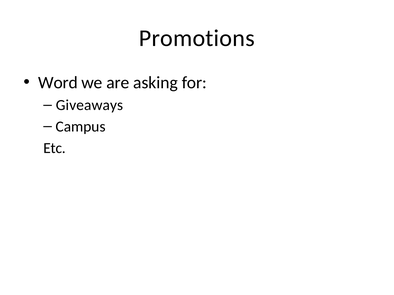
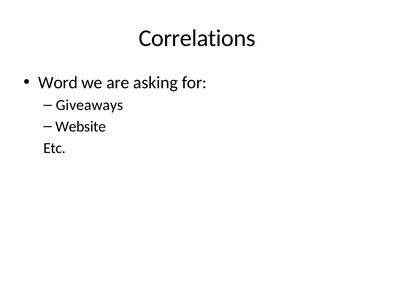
Promotions: Promotions -> Correlations (197, 38)
Campus: Campus -> Website (81, 127)
